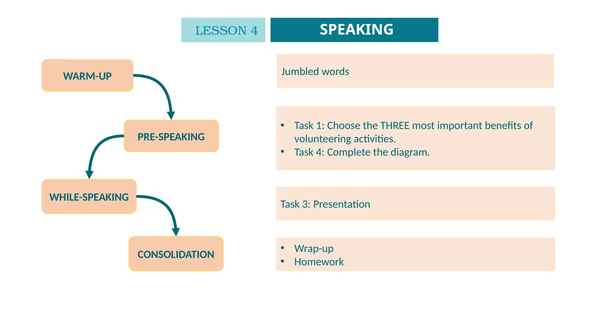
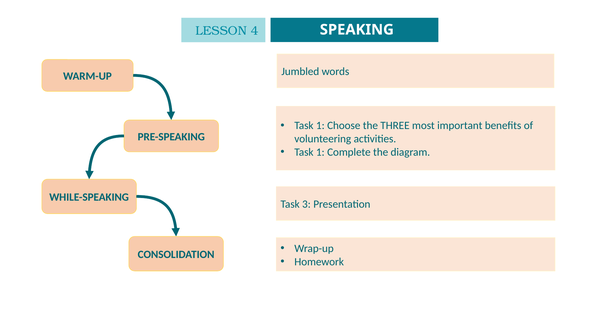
4: 4 -> 1 (320, 152)
